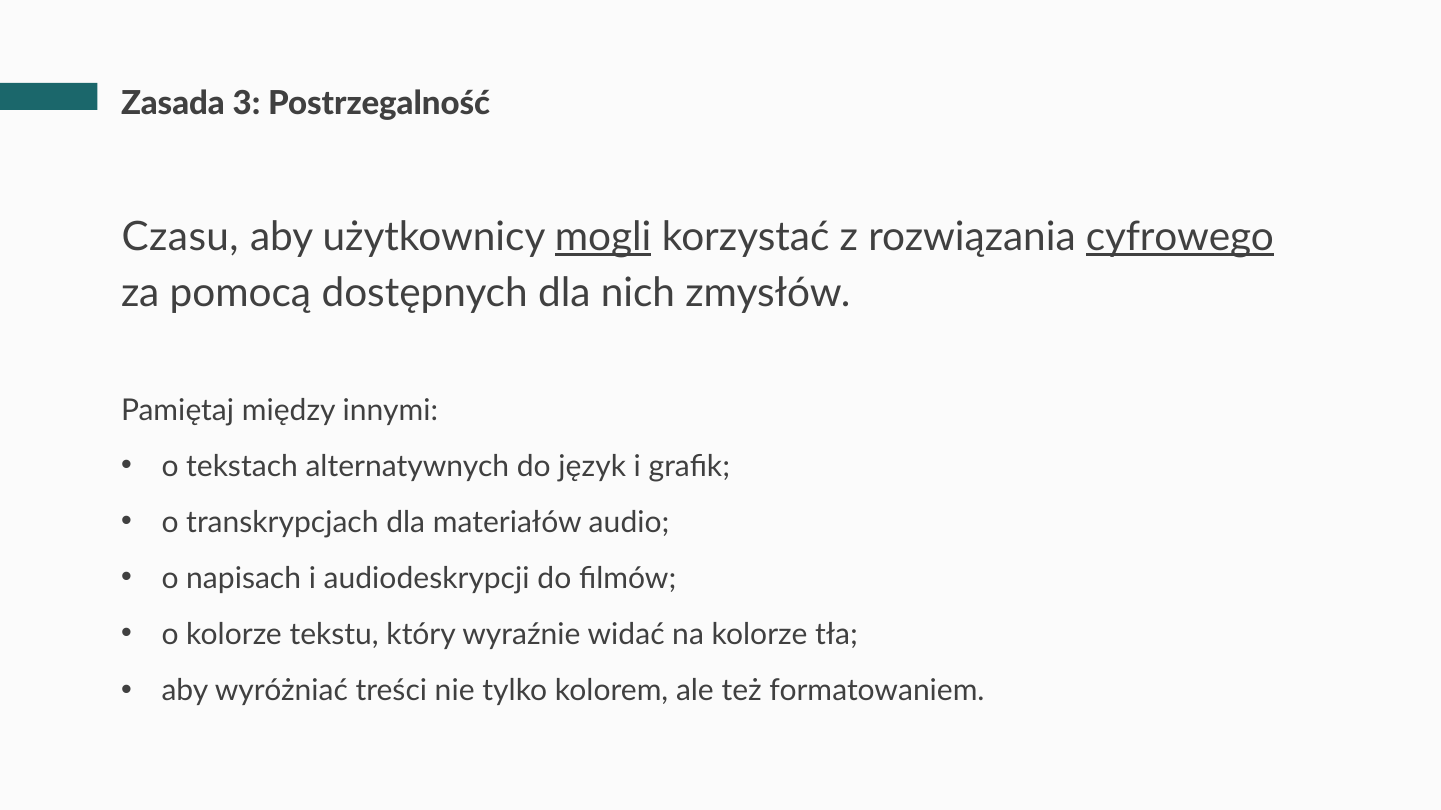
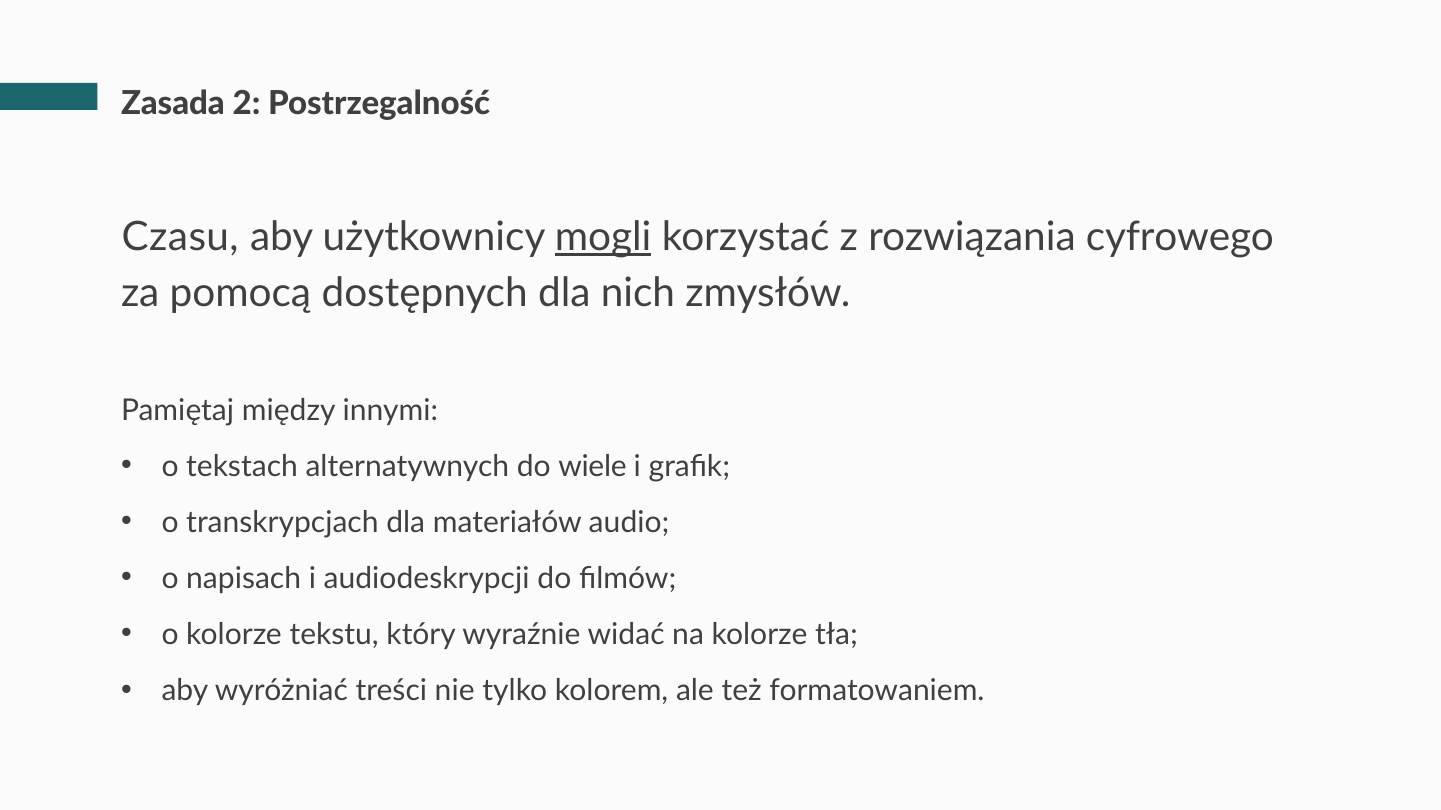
3: 3 -> 2 (247, 104)
cyfrowego underline: present -> none (1180, 237)
język: język -> wiele (592, 467)
